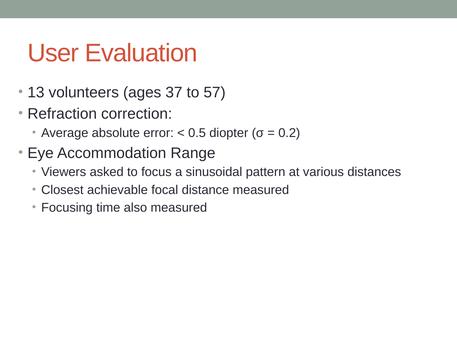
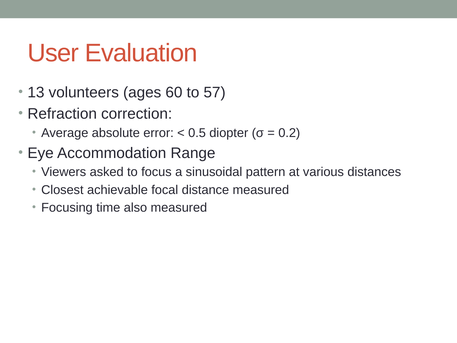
37: 37 -> 60 (174, 92)
